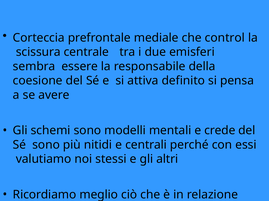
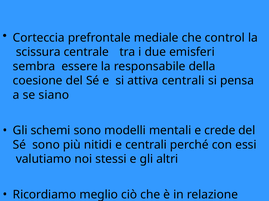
attiva definito: definito -> centrali (183, 81)
avere: avere -> siano (54, 95)
